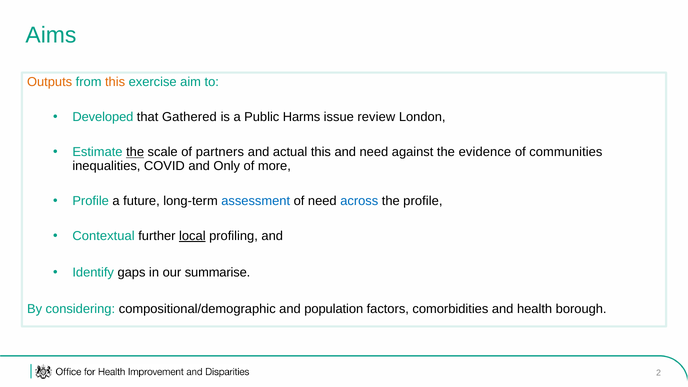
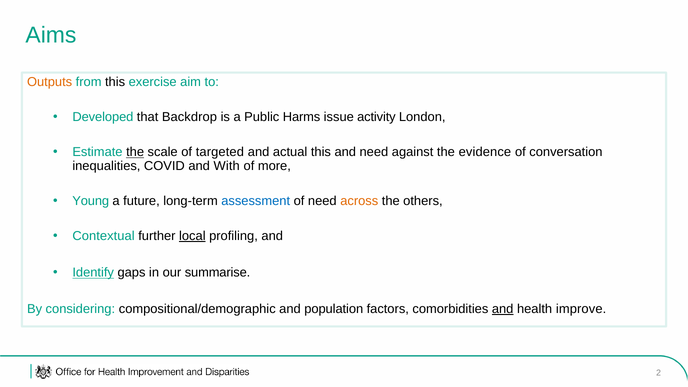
this colour: orange -> black (115, 82)
Gathered: Gathered -> Backdrop (189, 117)
review: review -> activity (376, 117)
partners: partners -> targeted (220, 152)
communities: communities -> conversation (566, 152)
Only: Only -> With (227, 166)
Profile: Profile -> Young (91, 201)
across colour: blue -> orange (359, 201)
the profile: profile -> others (423, 201)
Identify underline: none -> present (93, 273)
and underline: none -> present (503, 309)
borough: borough -> improve (581, 309)
